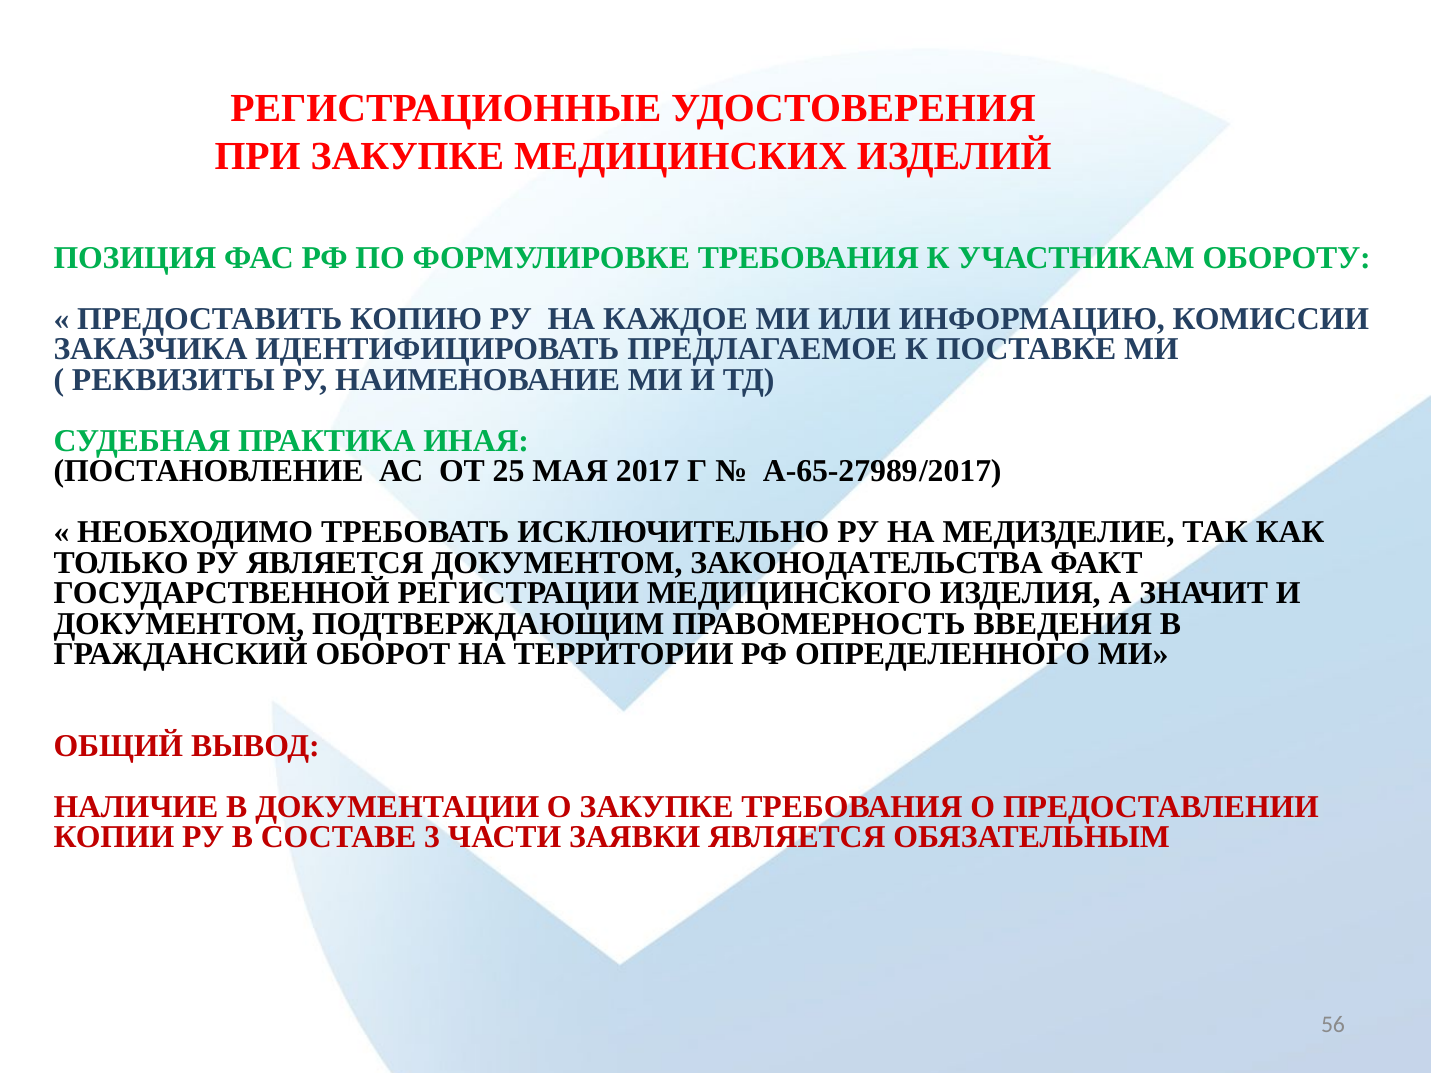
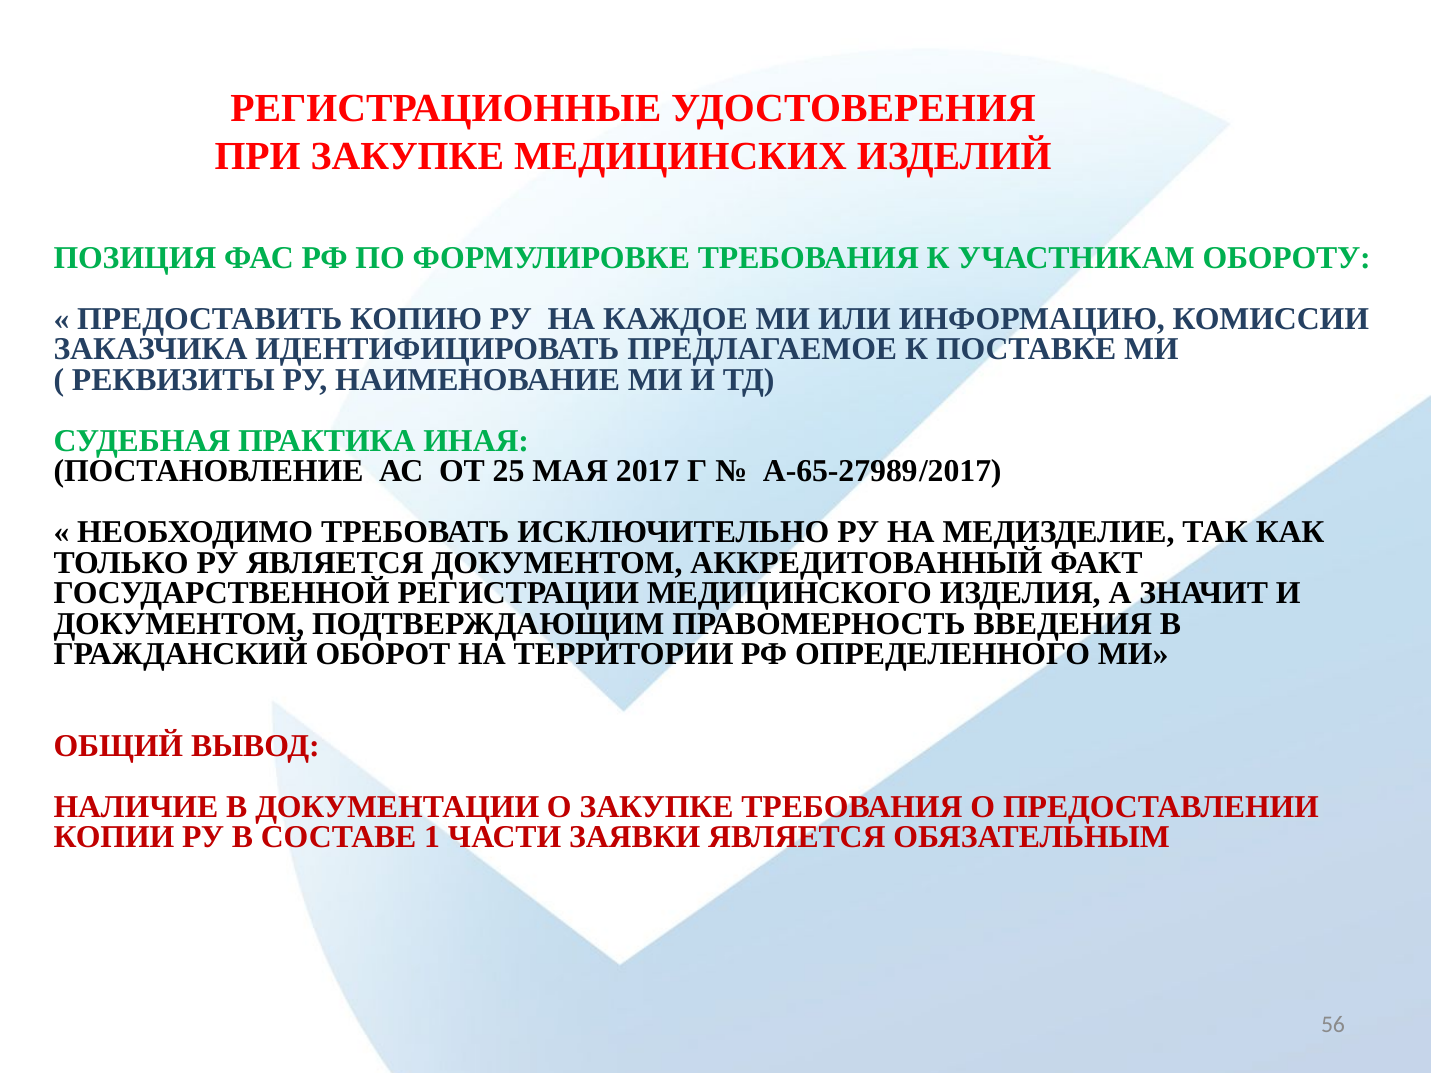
ЗАКОНОДАТЕЛЬСТВА: ЗАКОНОДАТЕЛЬСТВА -> АККРЕДИТОВАННЫЙ (866, 563)
3: 3 -> 1 (432, 838)
